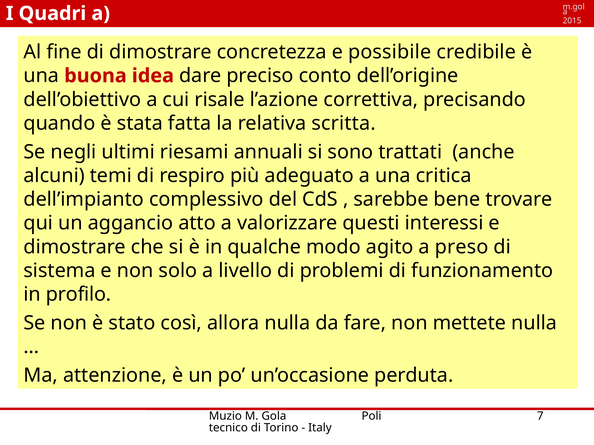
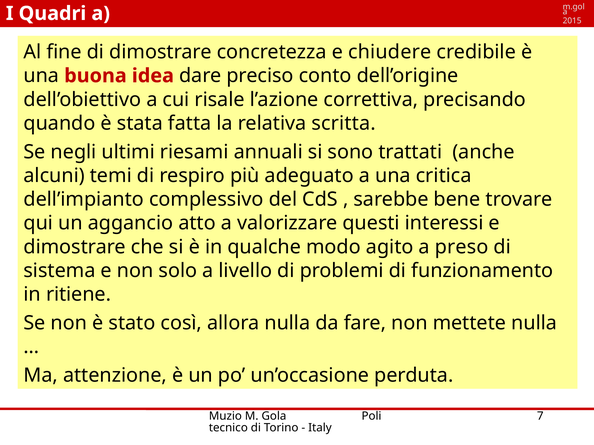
possibile: possibile -> chiudere (390, 52)
profilo: profilo -> ritiene (79, 295)
